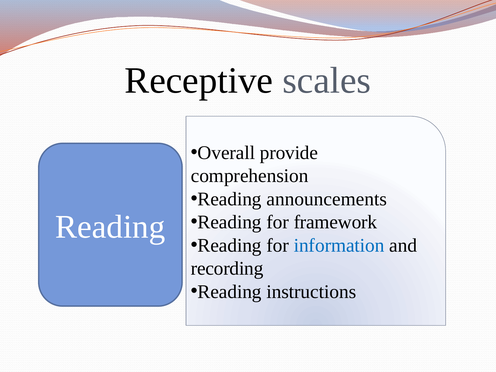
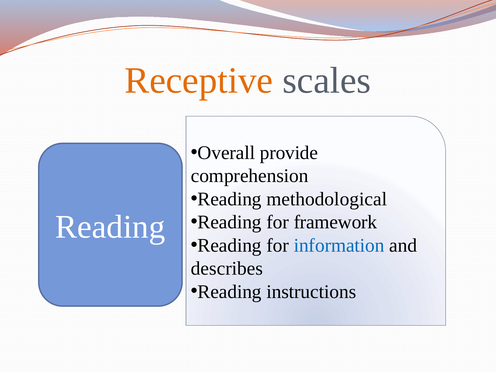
Receptive colour: black -> orange (199, 80)
announcements: announcements -> methodological (327, 199)
recording: recording -> describes (227, 269)
